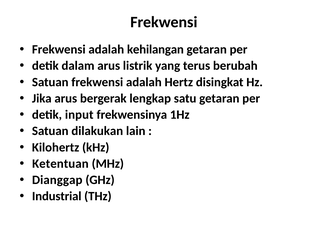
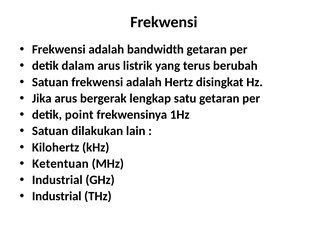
kehilangan: kehilangan -> bandwidth (155, 49)
input: input -> point (79, 115)
Dianggap: Dianggap -> Industrial (57, 180)
